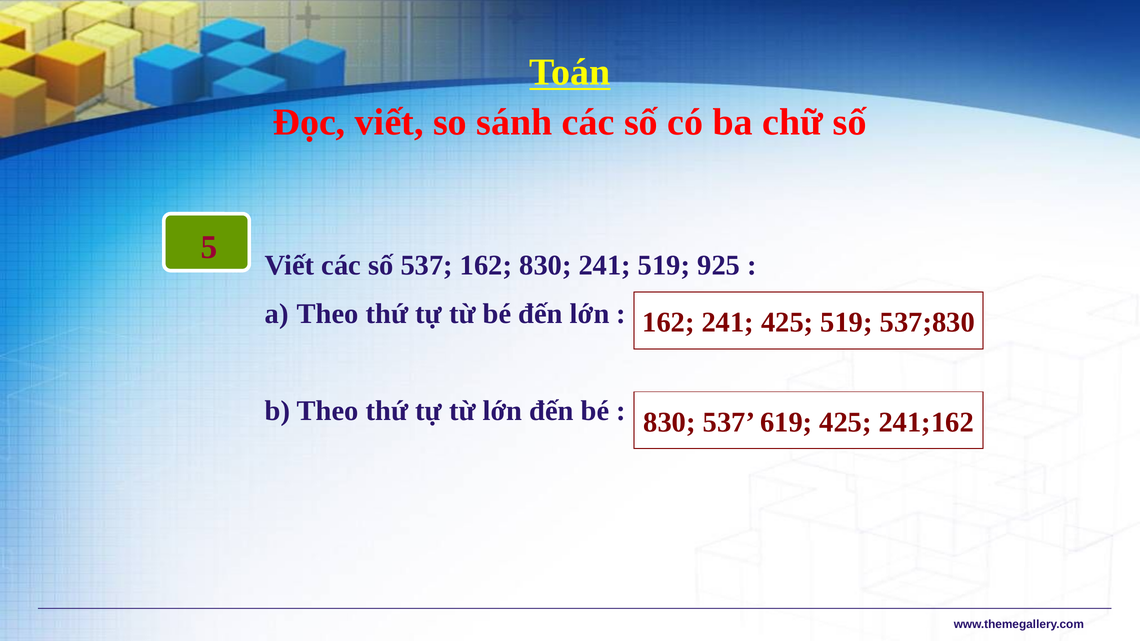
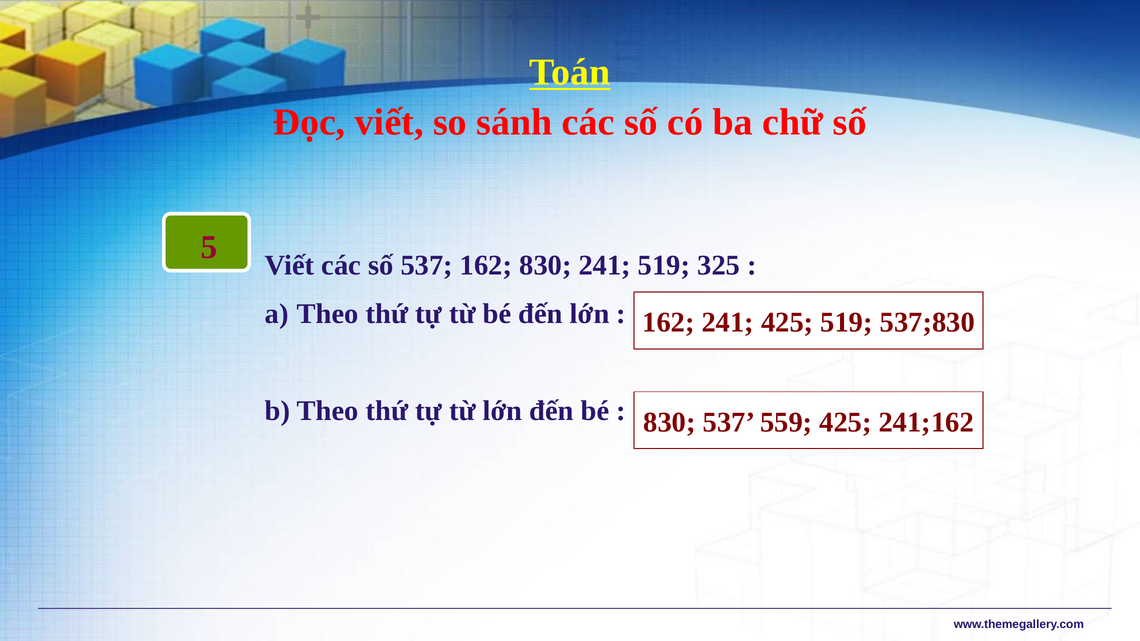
925: 925 -> 325 (719, 266)
619: 619 -> 559 (786, 422)
